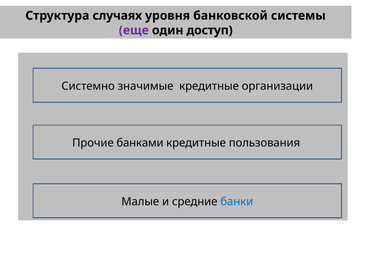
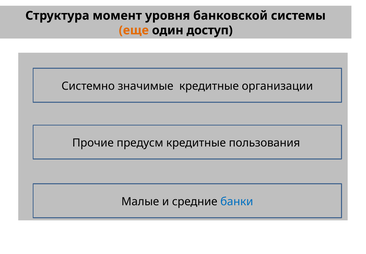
случаях: случаях -> момент (117, 16)
еще colour: purple -> orange (134, 30)
банками: банками -> предусм (140, 142)
